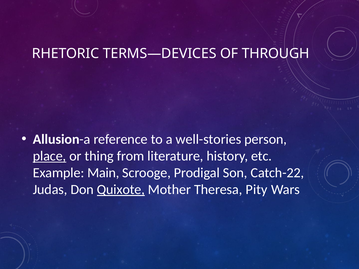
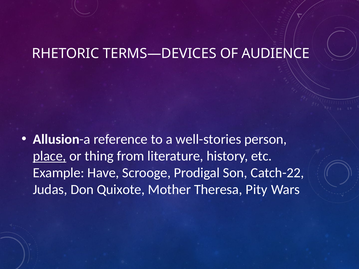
THROUGH: THROUGH -> AUDIENCE (276, 53)
Main: Main -> Have (103, 173)
Quixote underline: present -> none (121, 190)
